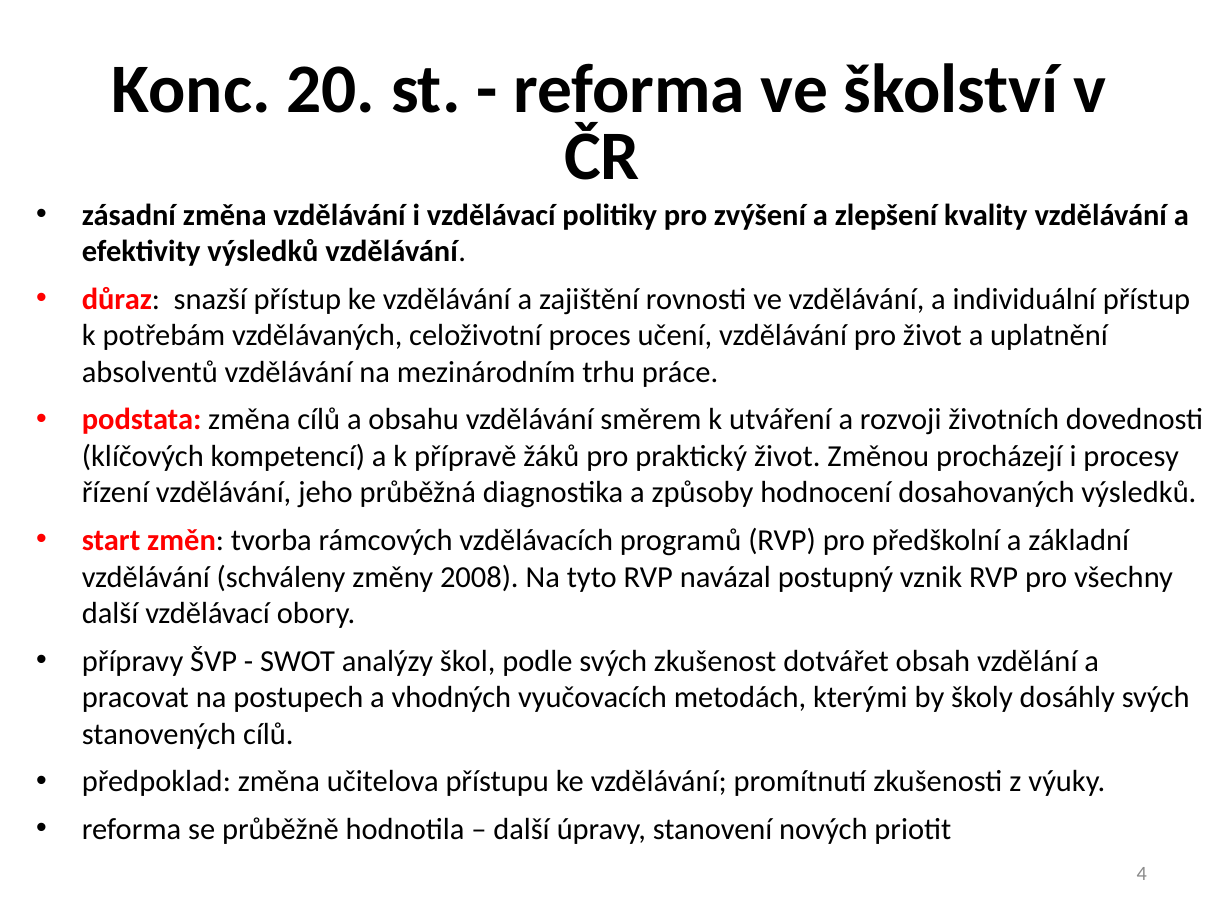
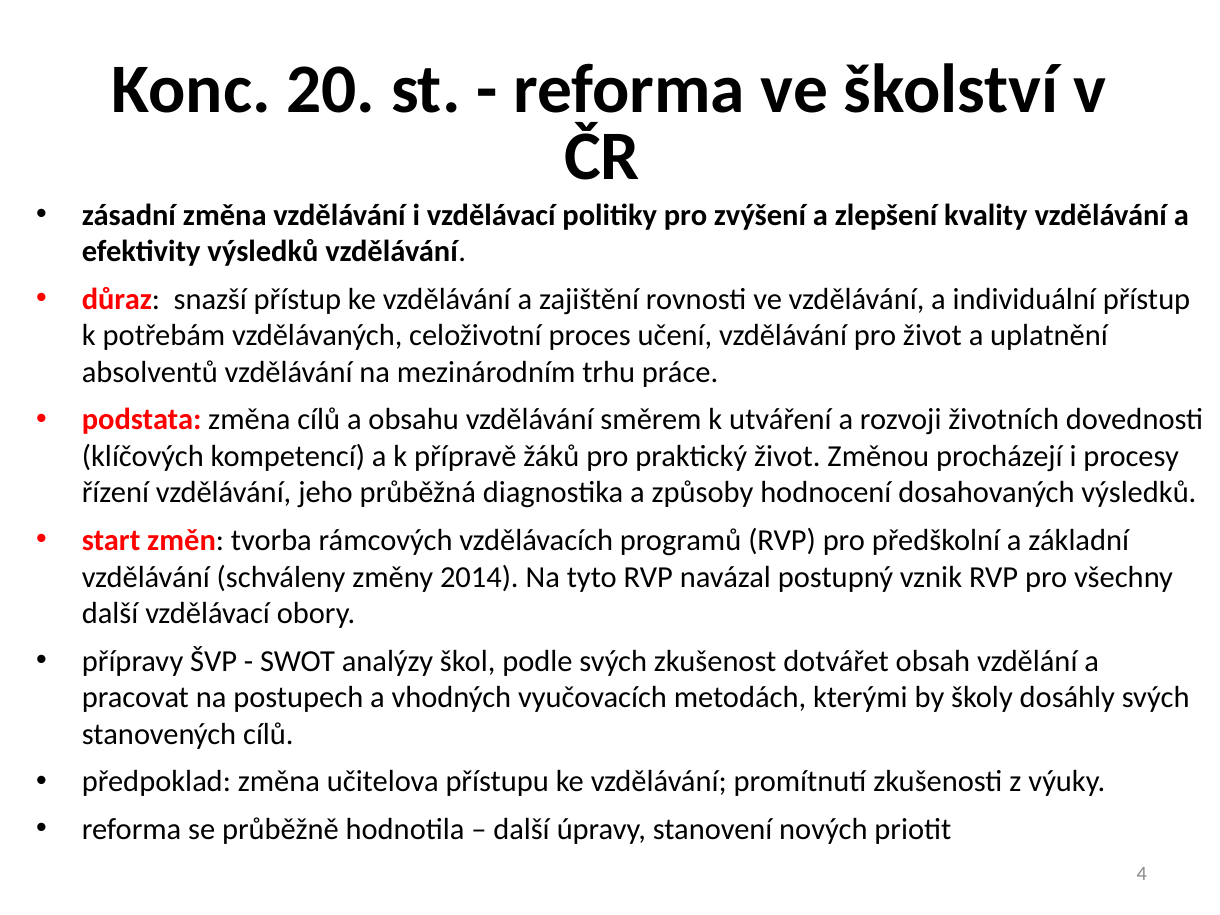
2008: 2008 -> 2014 (479, 577)
